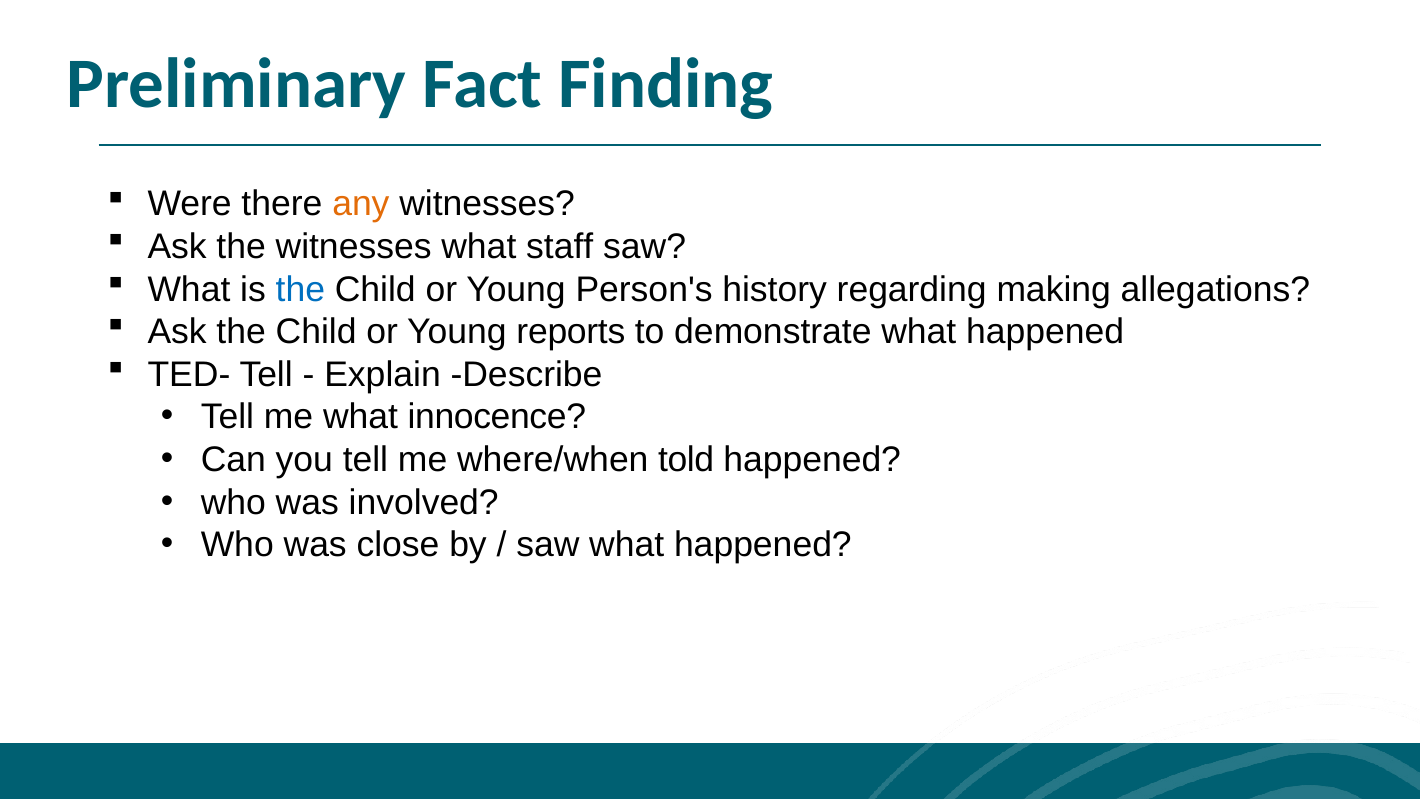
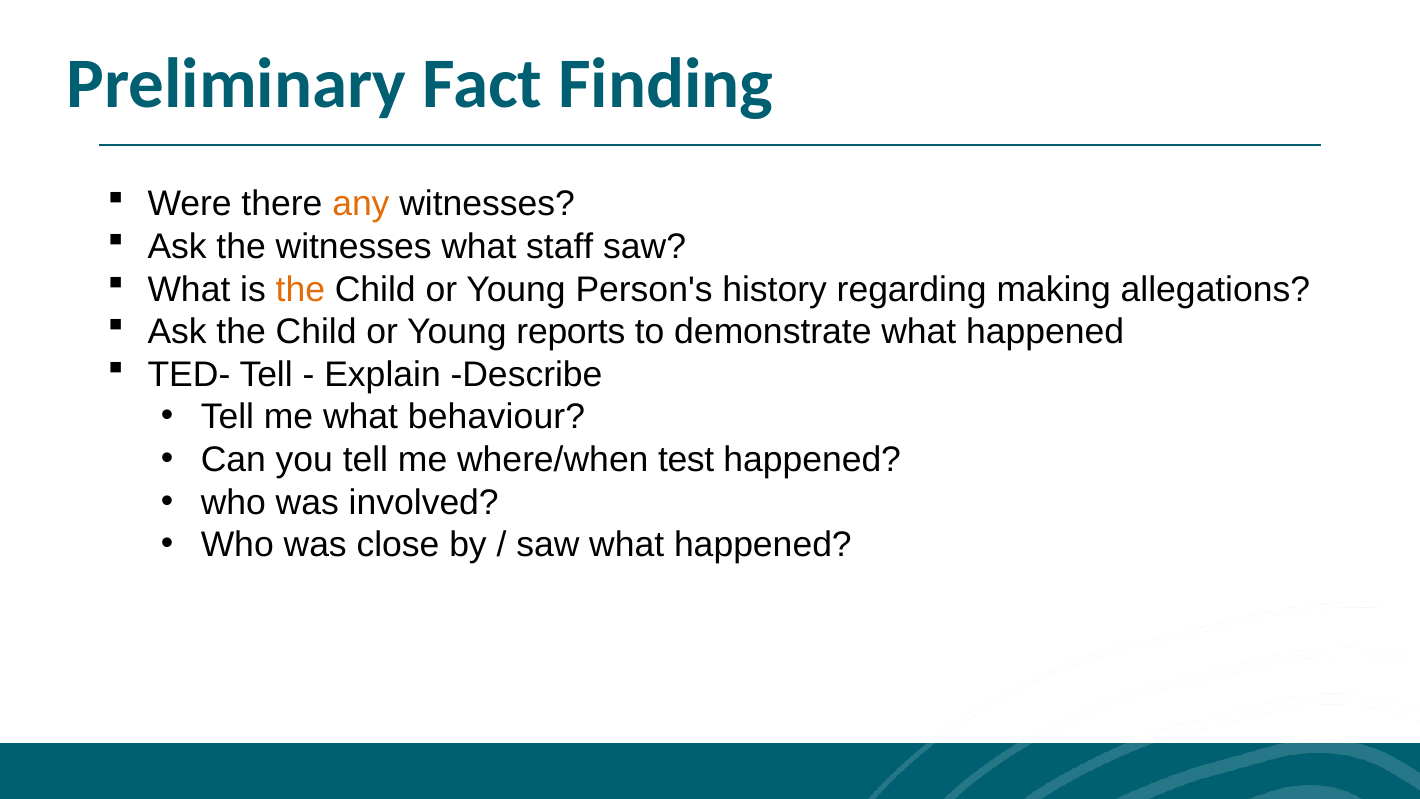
the colour: blue -> orange (300, 289)
innocence: innocence -> behaviour (497, 417)
told: told -> test (686, 460)
